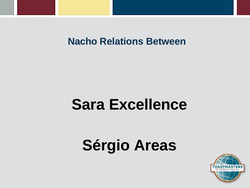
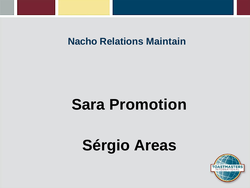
Between: Between -> Maintain (166, 41)
Excellence: Excellence -> Promotion (148, 104)
